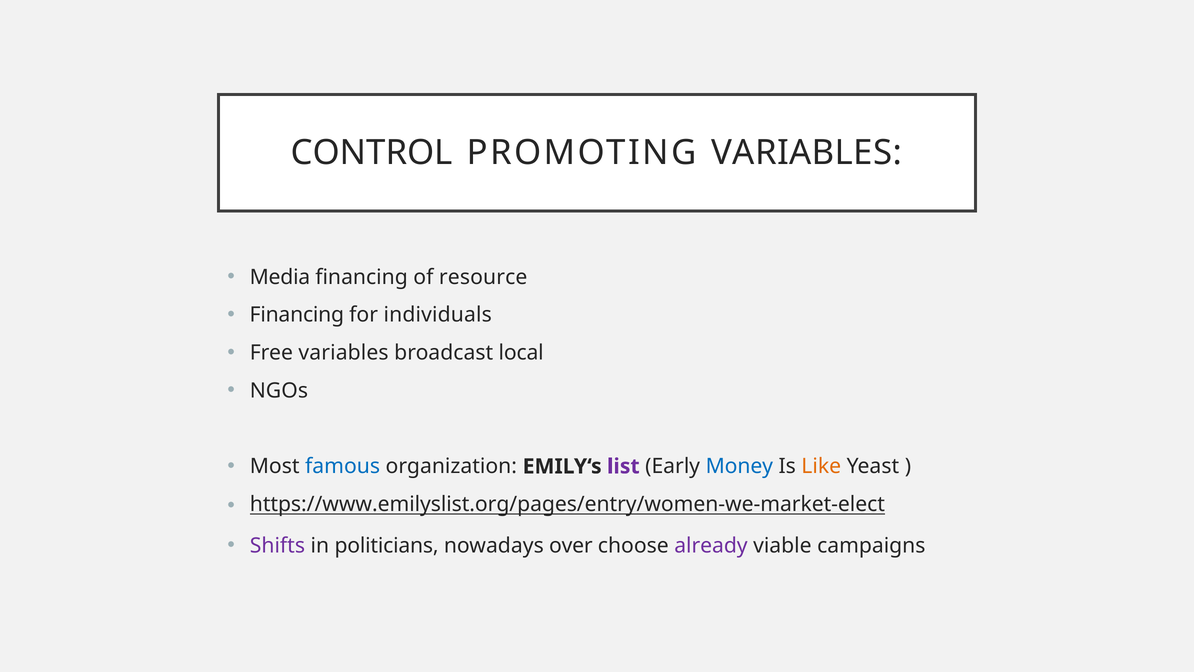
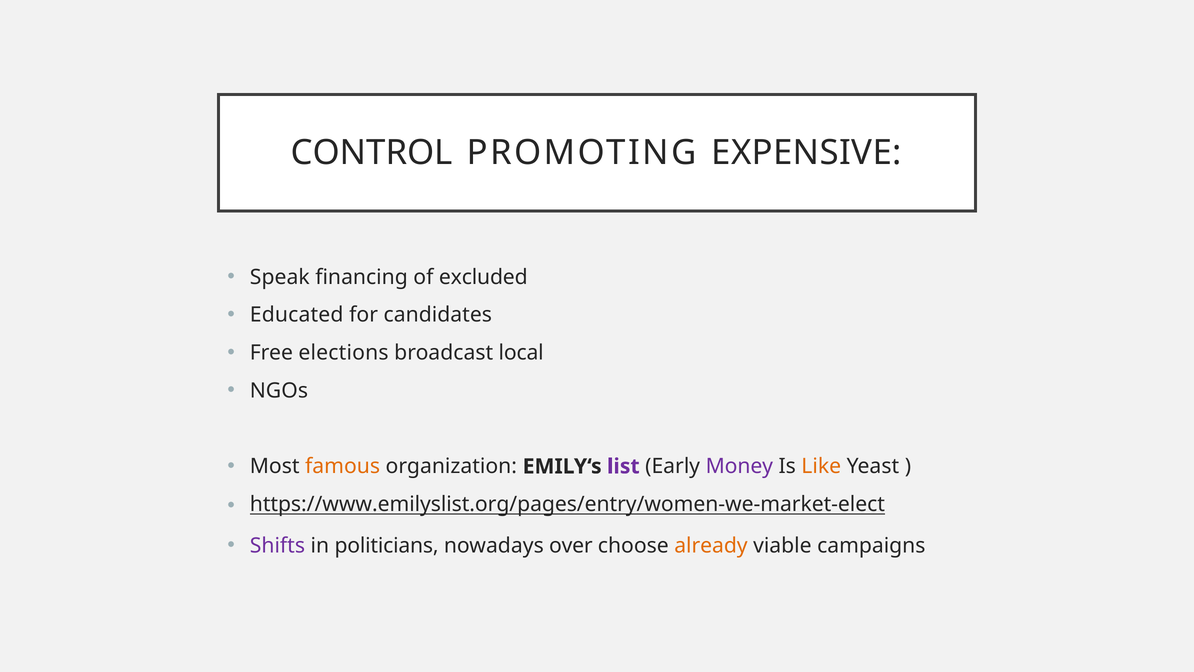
PROMOTING VARIABLES: VARIABLES -> EXPENSIVE (807, 152)
Media: Media -> Speak (280, 277)
resource: resource -> excluded (483, 277)
Financing: Financing -> Educated (297, 315)
individuals: individuals -> candidates (438, 315)
Free variables: variables -> elections (344, 353)
famous colour: blue -> orange (343, 466)
Money colour: blue -> purple (739, 466)
already colour: purple -> orange (711, 545)
